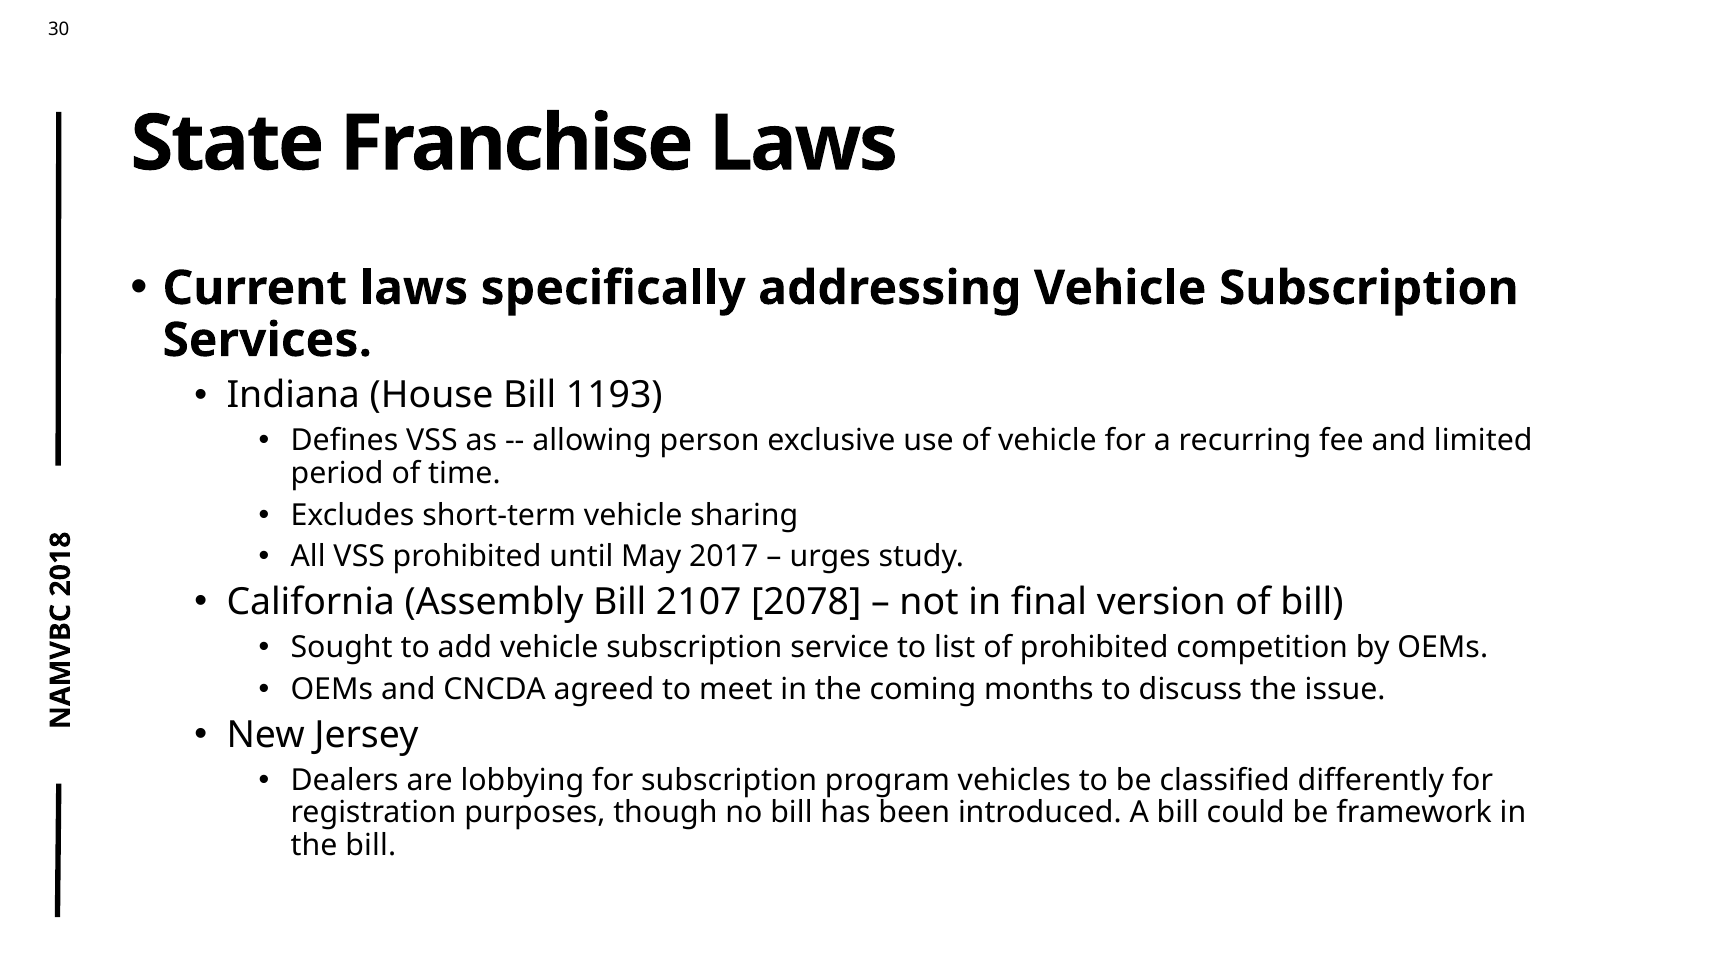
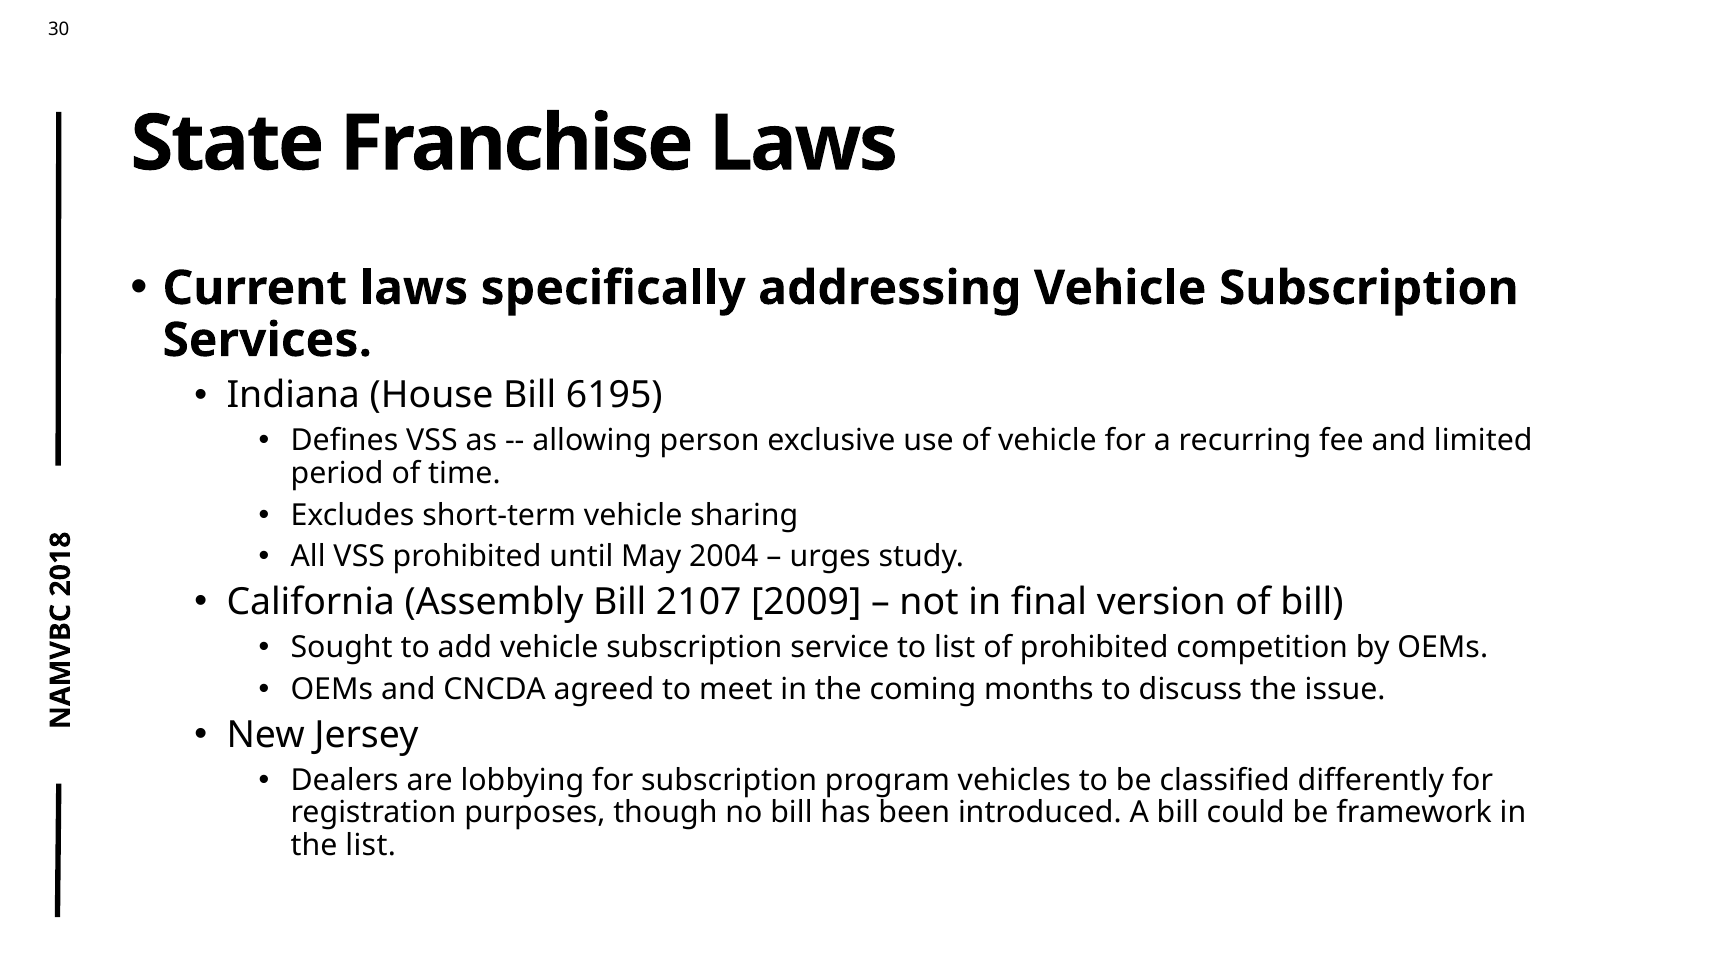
1193: 1193 -> 6195 (614, 395)
2017: 2017 -> 2004 (724, 557)
2078: 2078 -> 2009 (806, 602)
the bill: bill -> list (371, 846)
